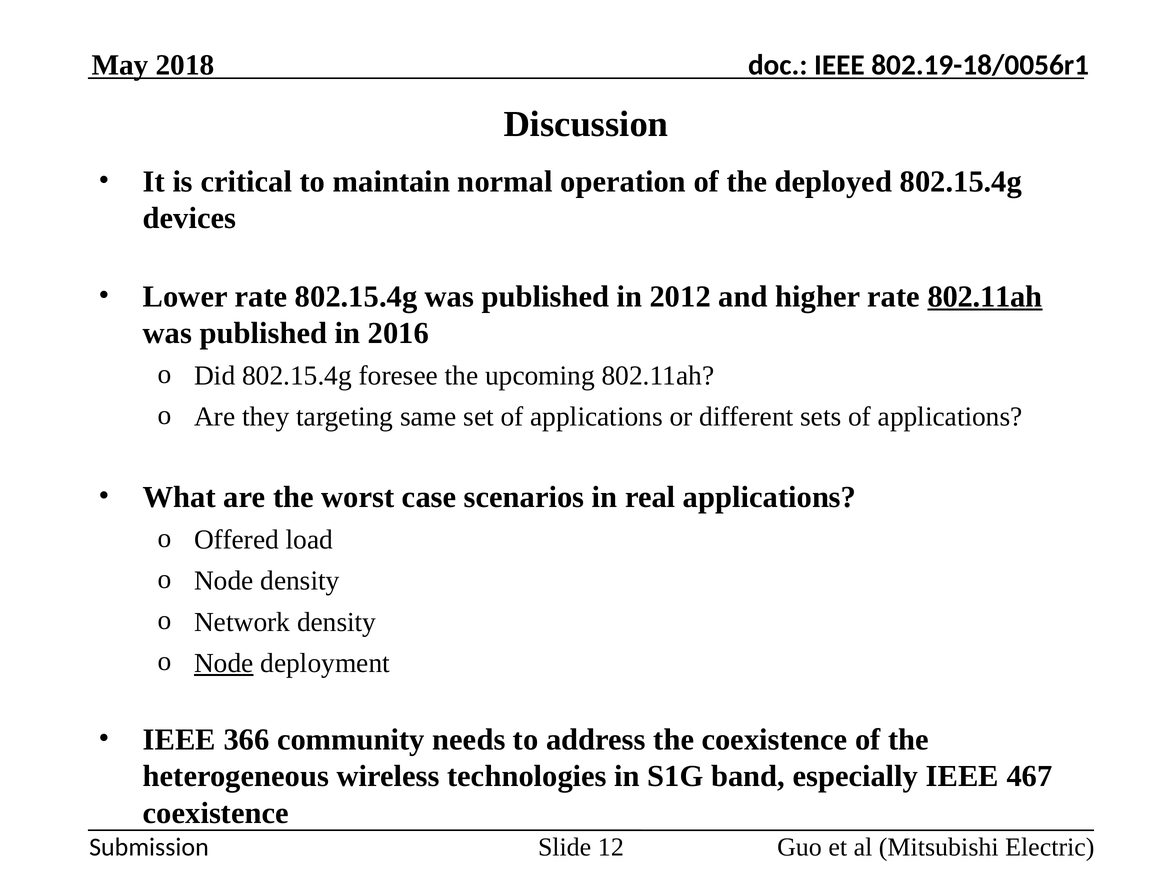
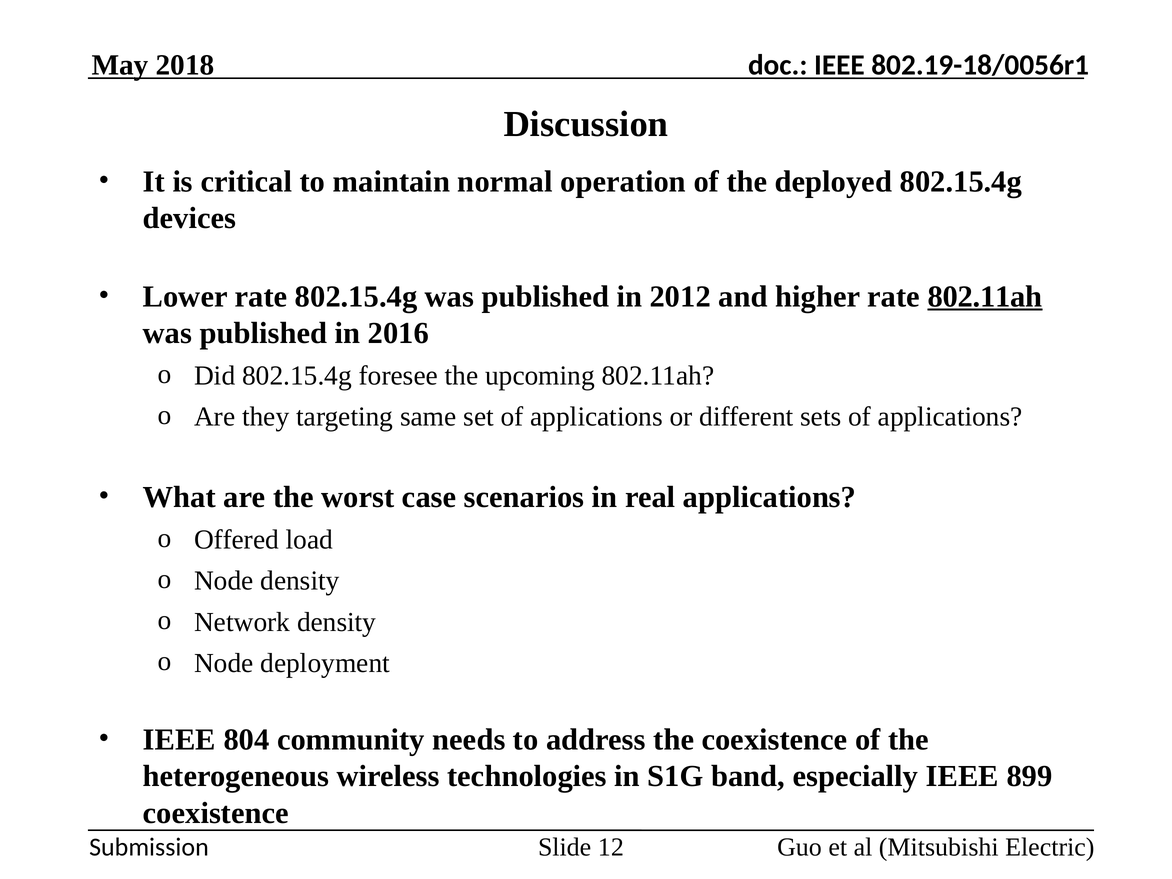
Node underline: present -> none (224, 663)
366: 366 -> 804 (246, 740)
467: 467 -> 899 (1030, 776)
